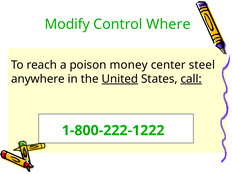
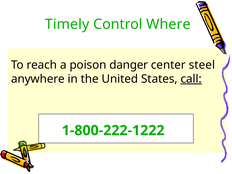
Modify: Modify -> Timely (67, 24)
money: money -> danger (129, 65)
United underline: present -> none (120, 79)
